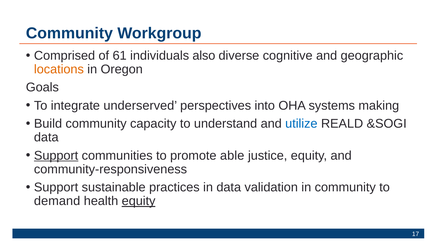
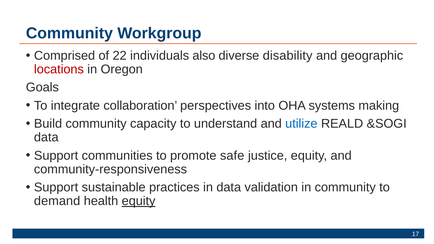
61: 61 -> 22 (120, 56)
cognitive: cognitive -> disability (288, 56)
locations colour: orange -> red (59, 69)
underserved: underserved -> collaboration (140, 106)
Support underline: present -> none (56, 156)
able: able -> safe (232, 156)
